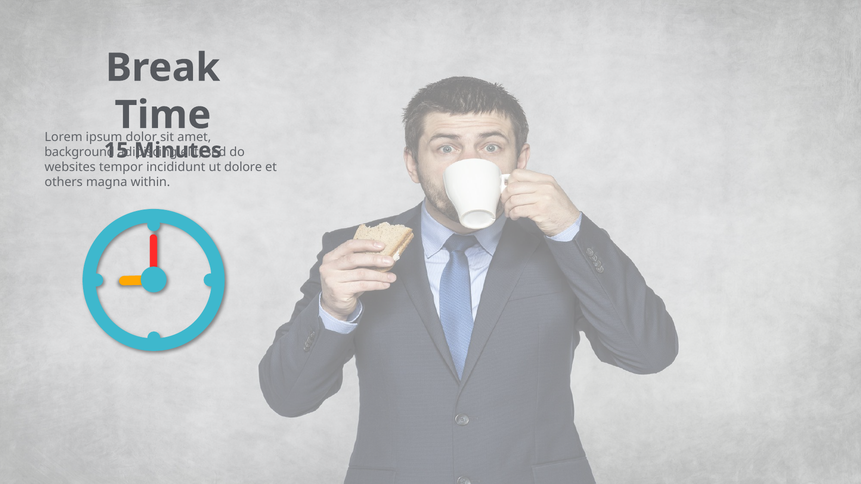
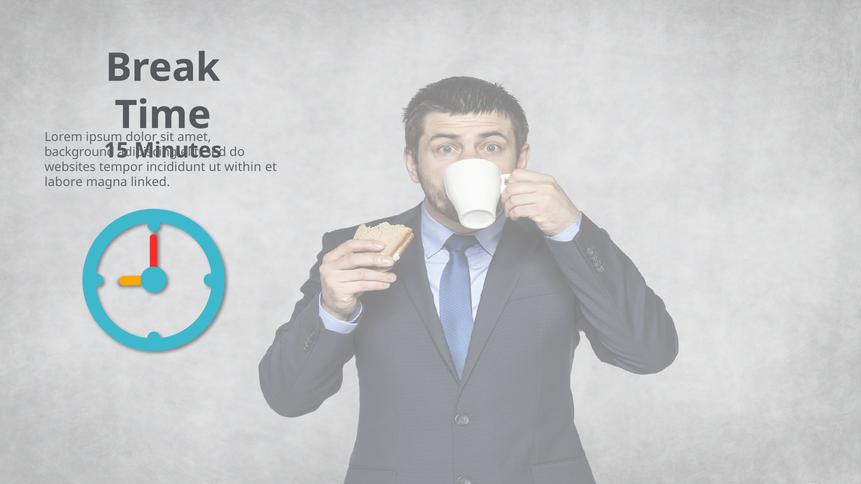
dolore: dolore -> within (243, 167)
others: others -> labore (64, 182)
within: within -> linked (150, 182)
